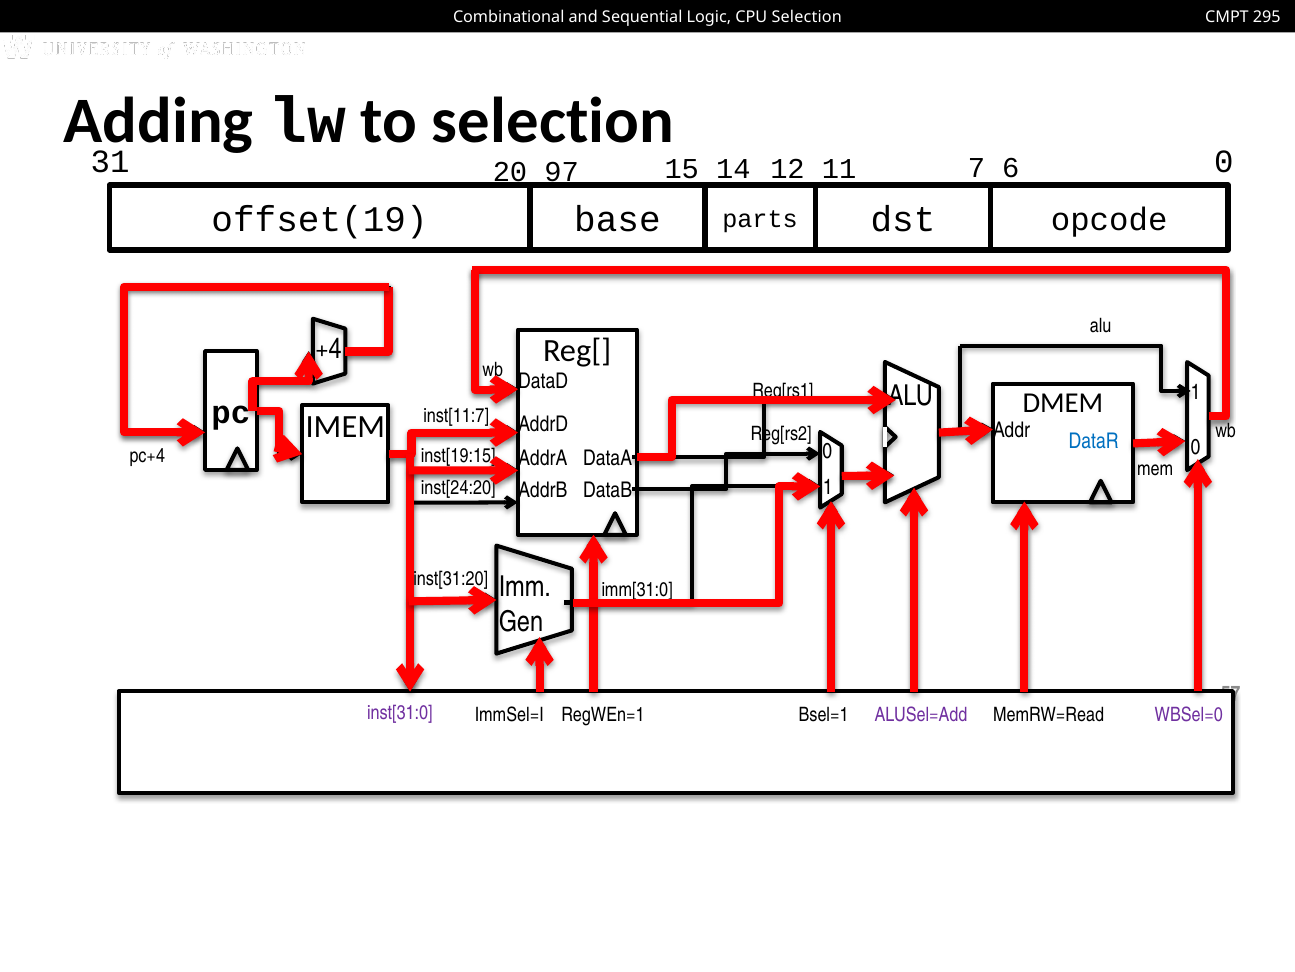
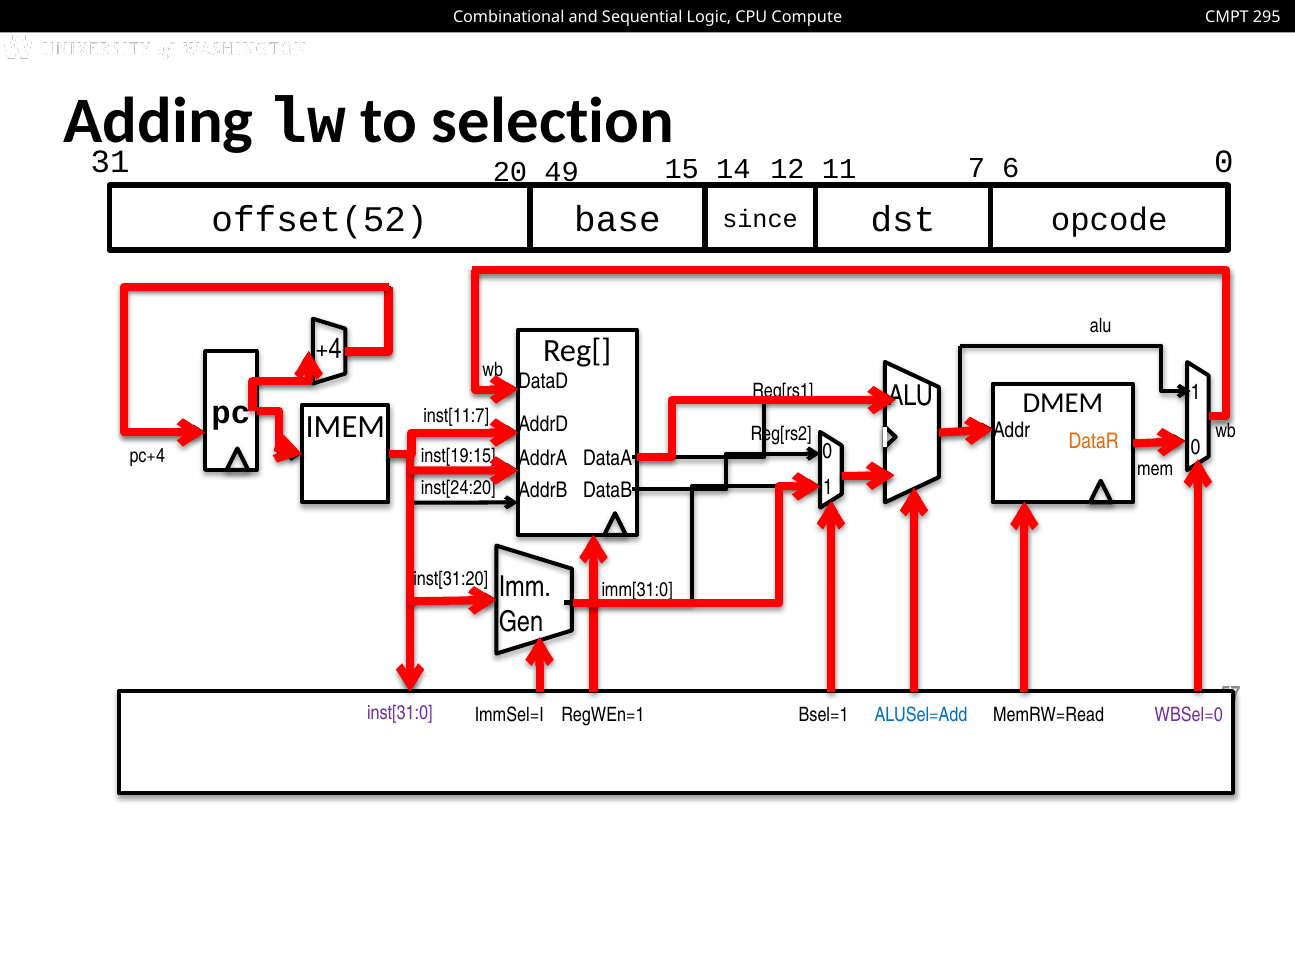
Selection: Selection -> Compute (807, 17)
97: 97 -> 49 (562, 172)
offset(19: offset(19 -> offset(52 (320, 220)
parts: parts -> since (760, 219)
DataR colour: blue -> orange (1094, 441)
ALUSel=Add colour: purple -> blue (921, 715)
